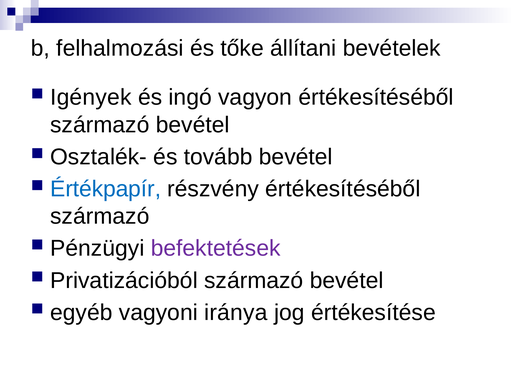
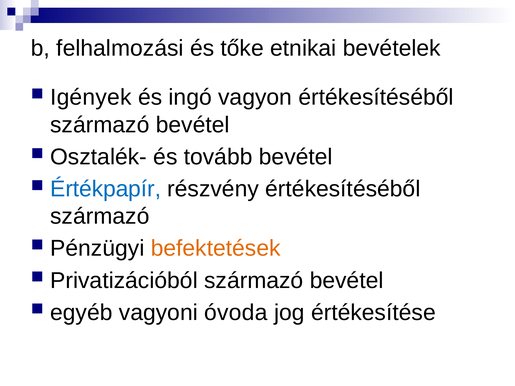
állítani: állítani -> etnikai (303, 48)
befektetések colour: purple -> orange (216, 249)
iránya: iránya -> óvoda (236, 313)
